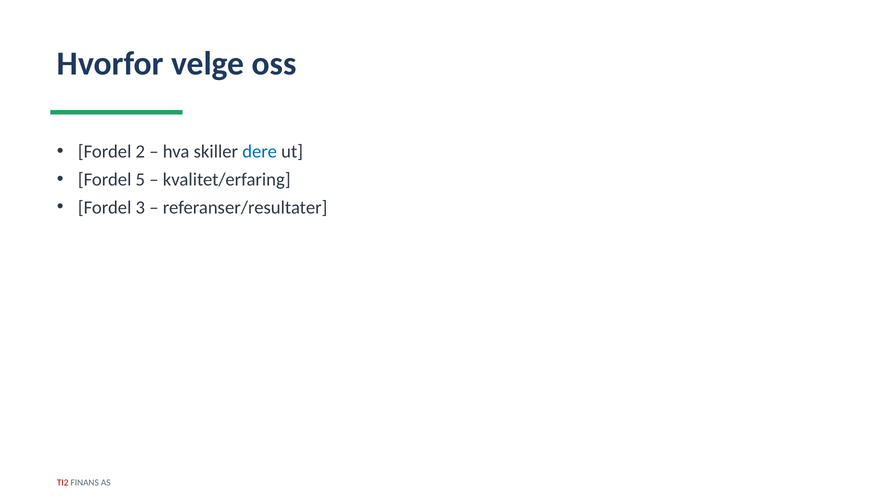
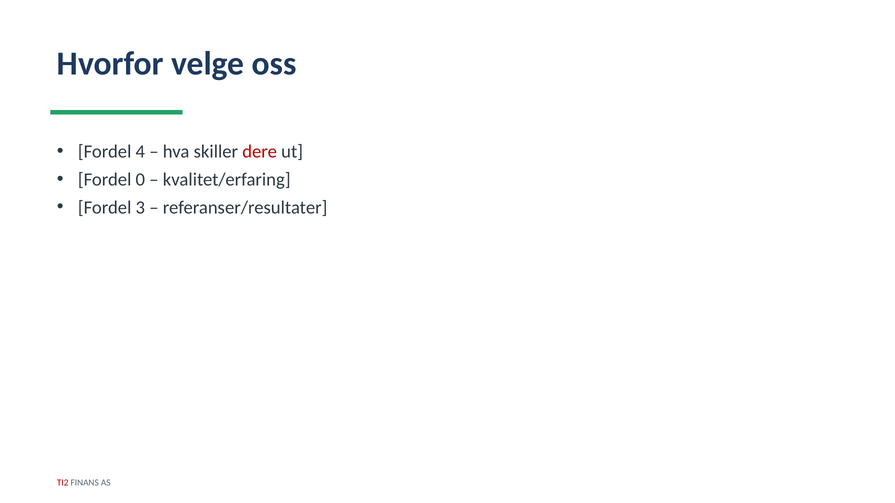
2: 2 -> 4 (140, 152)
dere colour: blue -> red (260, 152)
5: 5 -> 0 (140, 180)
